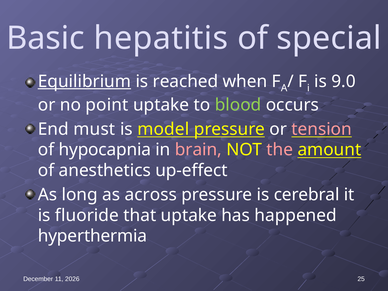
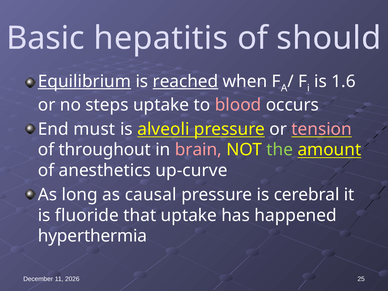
special: special -> should (329, 38)
reached underline: none -> present (185, 81)
9.0: 9.0 -> 1.6 (343, 81)
point: point -> steps (107, 105)
blood colour: light green -> pink (238, 105)
model: model -> alveoli (163, 129)
hypocapnia: hypocapnia -> throughout (105, 150)
the colour: pink -> light green (280, 150)
up-effect: up-effect -> up-curve (191, 170)
across: across -> causal (151, 195)
